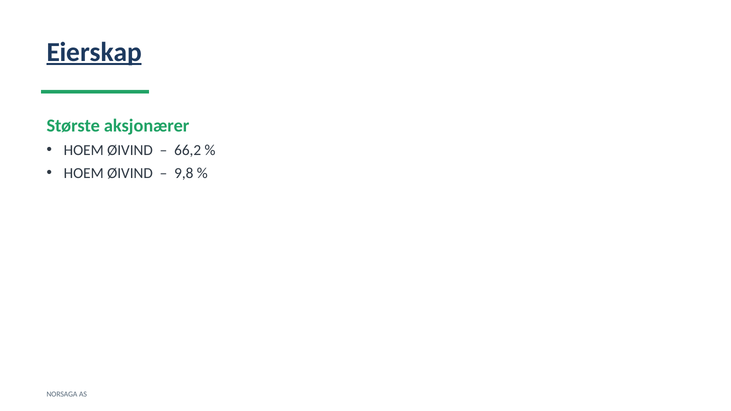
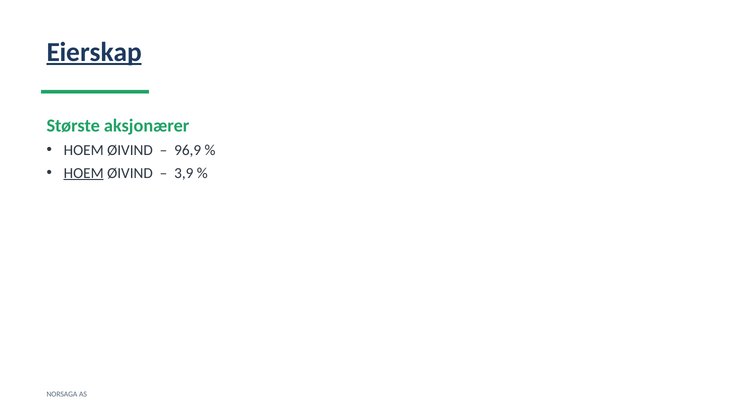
66,2: 66,2 -> 96,9 (188, 150)
HOEM underline: none -> present (84, 173)
9,8: 9,8 -> 3,9 (184, 173)
